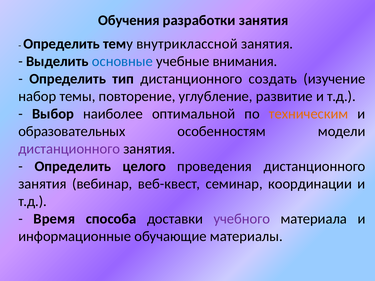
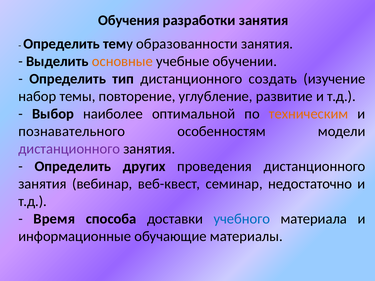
внутриклассной: внутриклассной -> образованности (187, 44)
основные colour: blue -> orange (122, 61)
внимания: внимания -> обучении (245, 61)
образовательных: образовательных -> познавательного (72, 131)
целого: целого -> других (144, 166)
координации: координации -> недостаточно (310, 184)
учебного colour: purple -> blue (242, 219)
